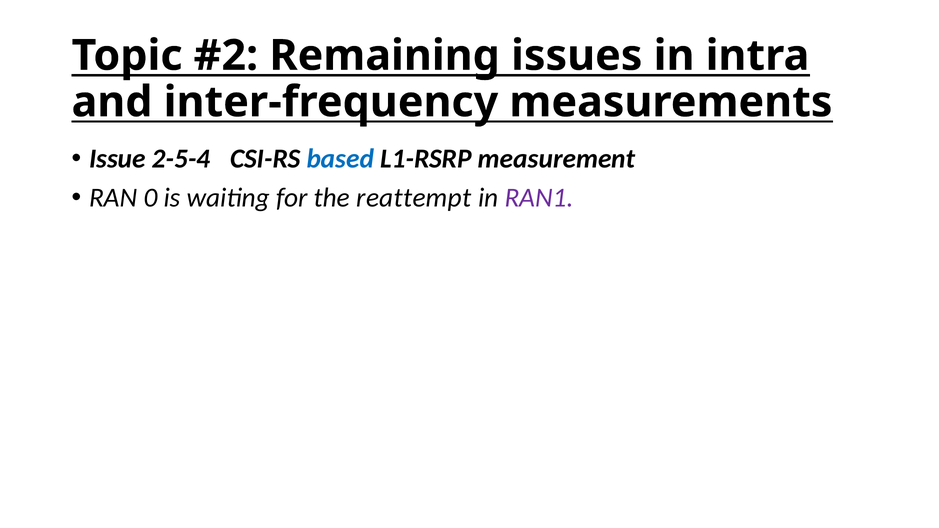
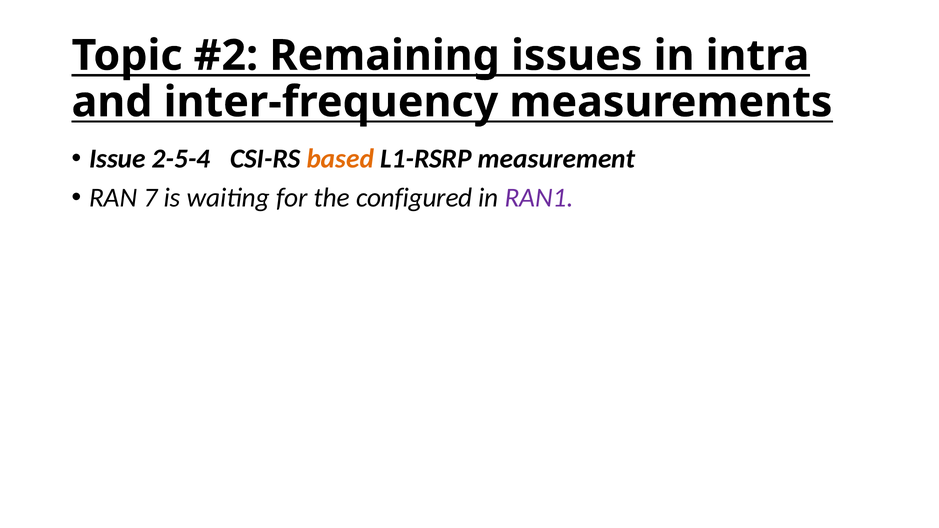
based colour: blue -> orange (340, 159)
0: 0 -> 7 (151, 198)
reattempt: reattempt -> configured (414, 198)
